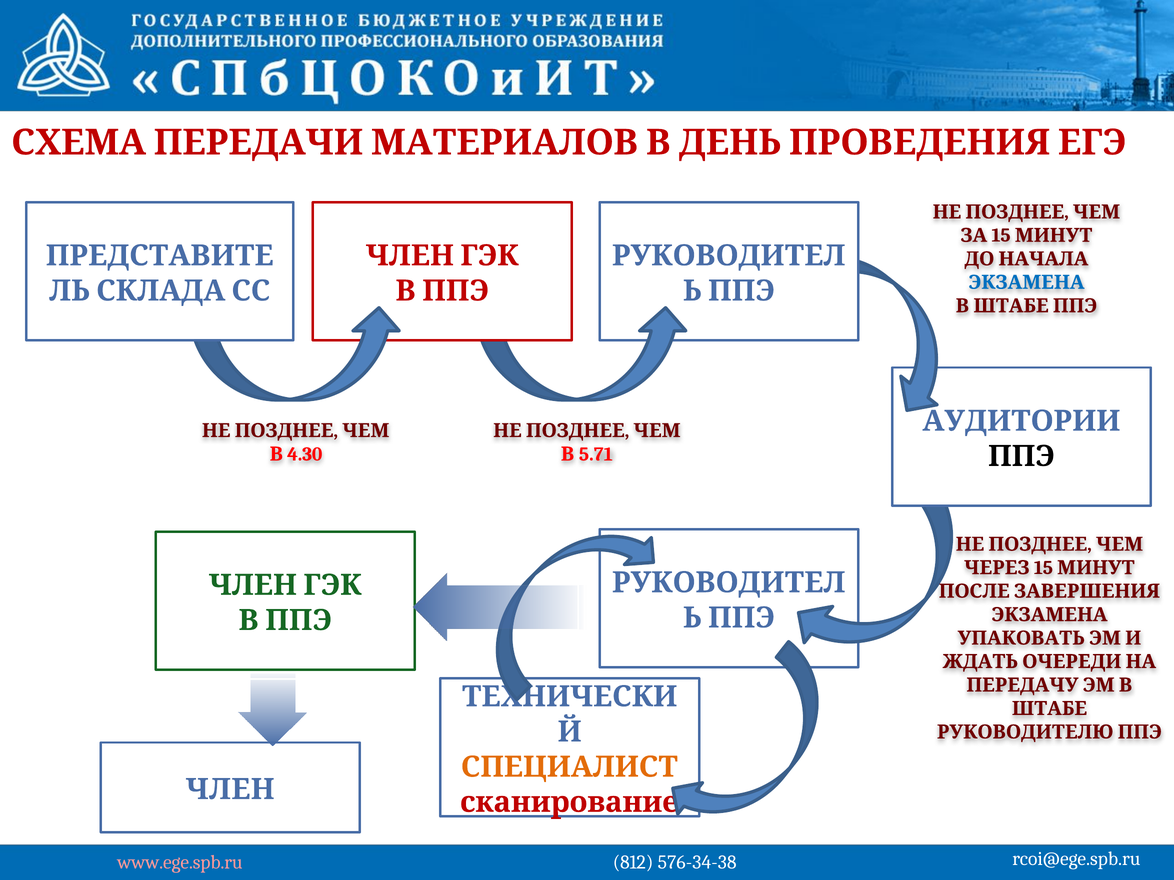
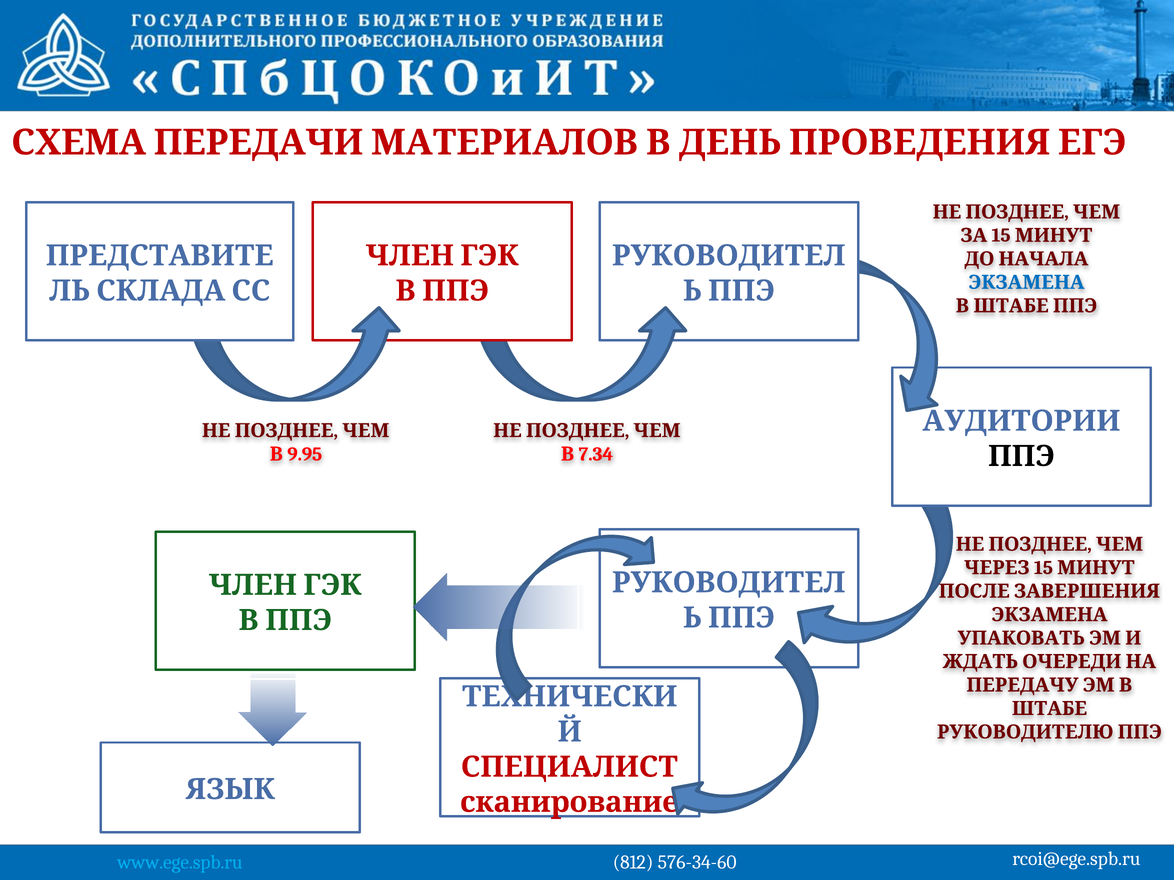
4.30: 4.30 -> 9.95 (305, 454)
5.71: 5.71 -> 7.34 (596, 454)
СПЕЦИАЛИСТ colour: orange -> red (570, 767)
ЧЛЕН: ЧЛЕН -> ЯЗЫК (230, 790)
www.ege.spb.ru colour: pink -> light blue (180, 863)
576-34-38: 576-34-38 -> 576-34-60 (697, 863)
